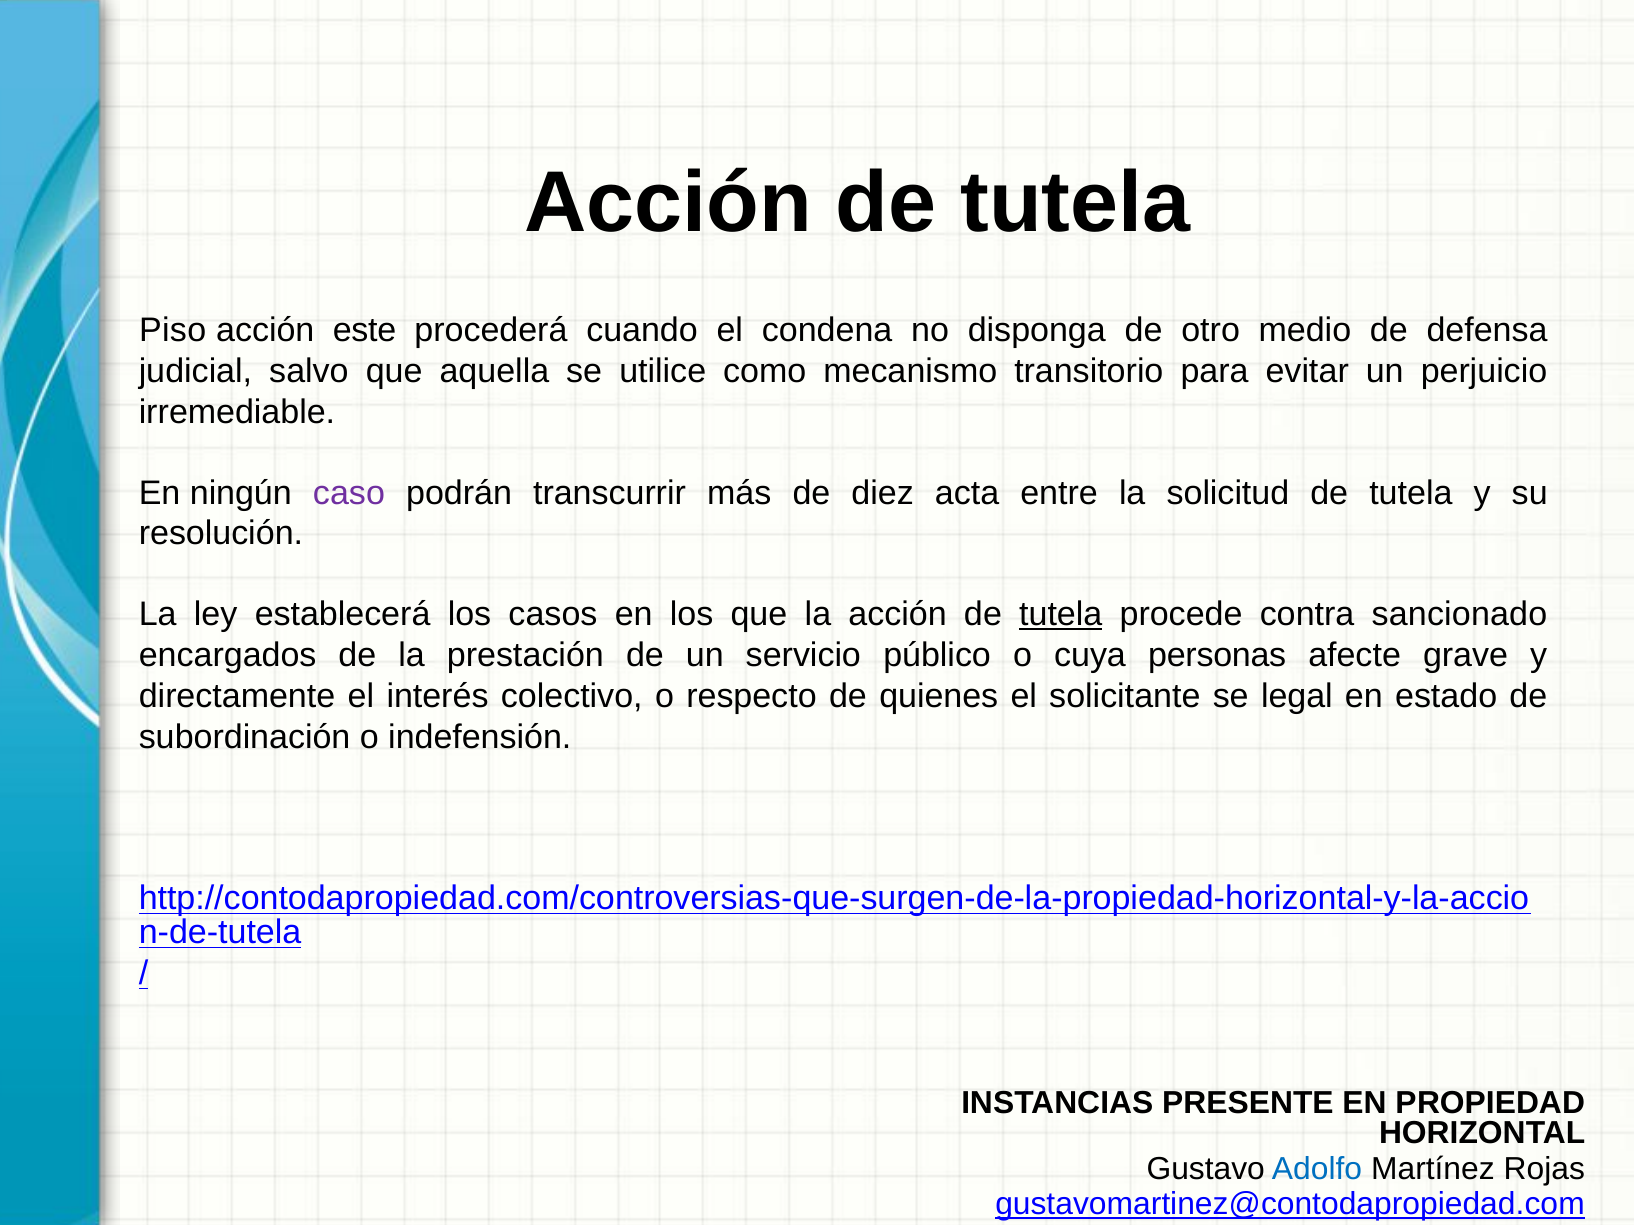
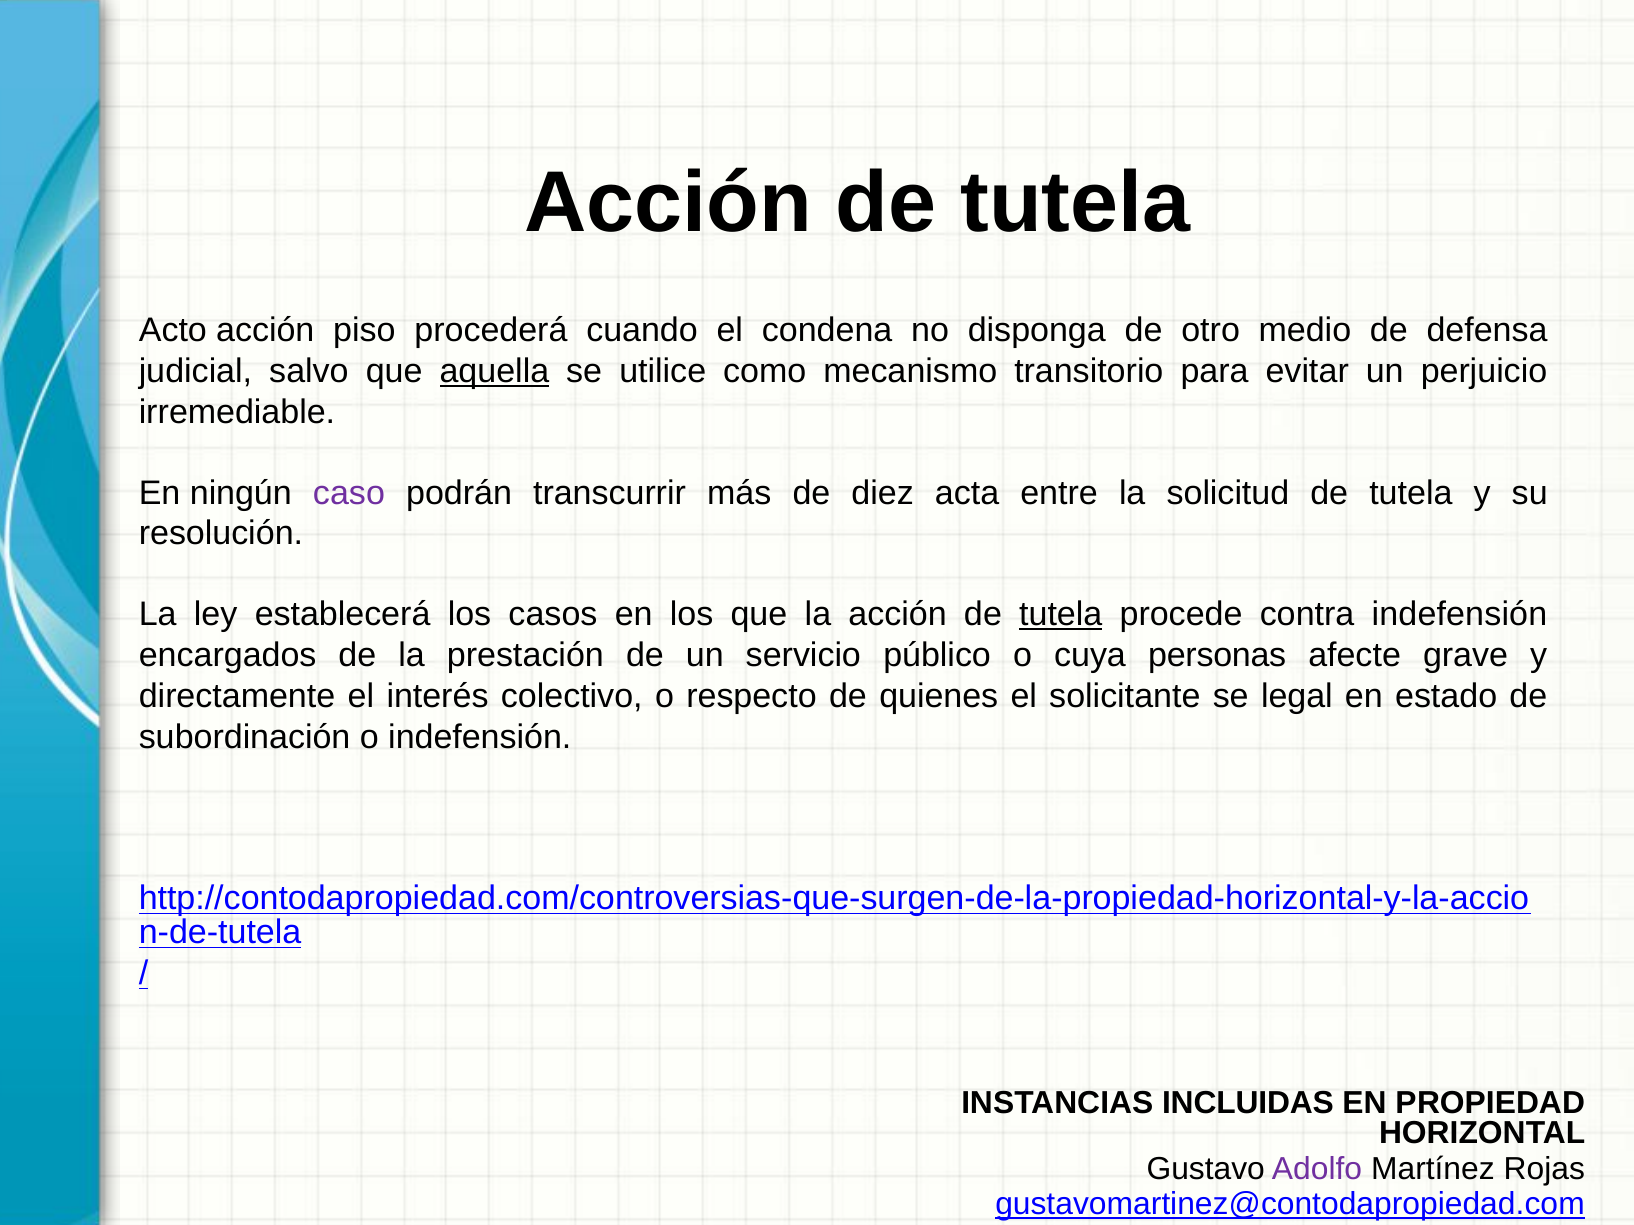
Piso: Piso -> Acto (173, 331)
este: este -> piso (364, 331)
aquella underline: none -> present (494, 371)
contra sancionado: sancionado -> indefensión (1459, 615)
PRESENTE: PRESENTE -> INCLUIDAS (1248, 1103)
Adolfo colour: blue -> purple (1317, 1169)
